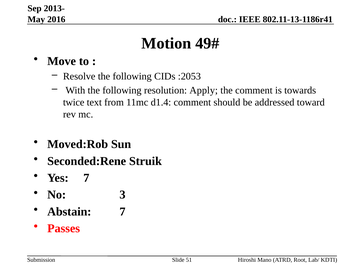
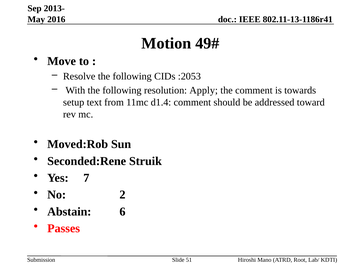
twice: twice -> setup (74, 102)
3: 3 -> 2 (122, 195)
Abstain 7: 7 -> 6 (122, 211)
